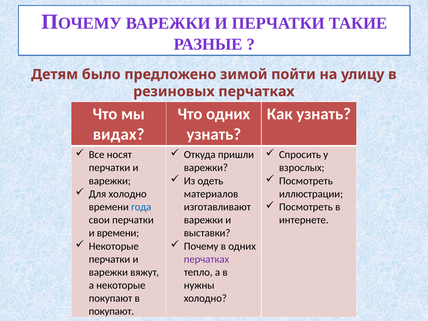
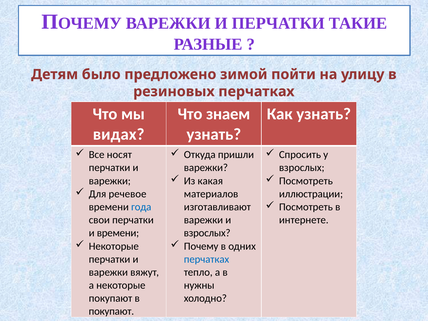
Что одних: одних -> знаем (228, 114)
одеть: одеть -> какая (210, 181)
Для холодно: холодно -> речевое (128, 194)
выставки: выставки -> взрослых (207, 233)
перчатках colour: purple -> blue (207, 259)
